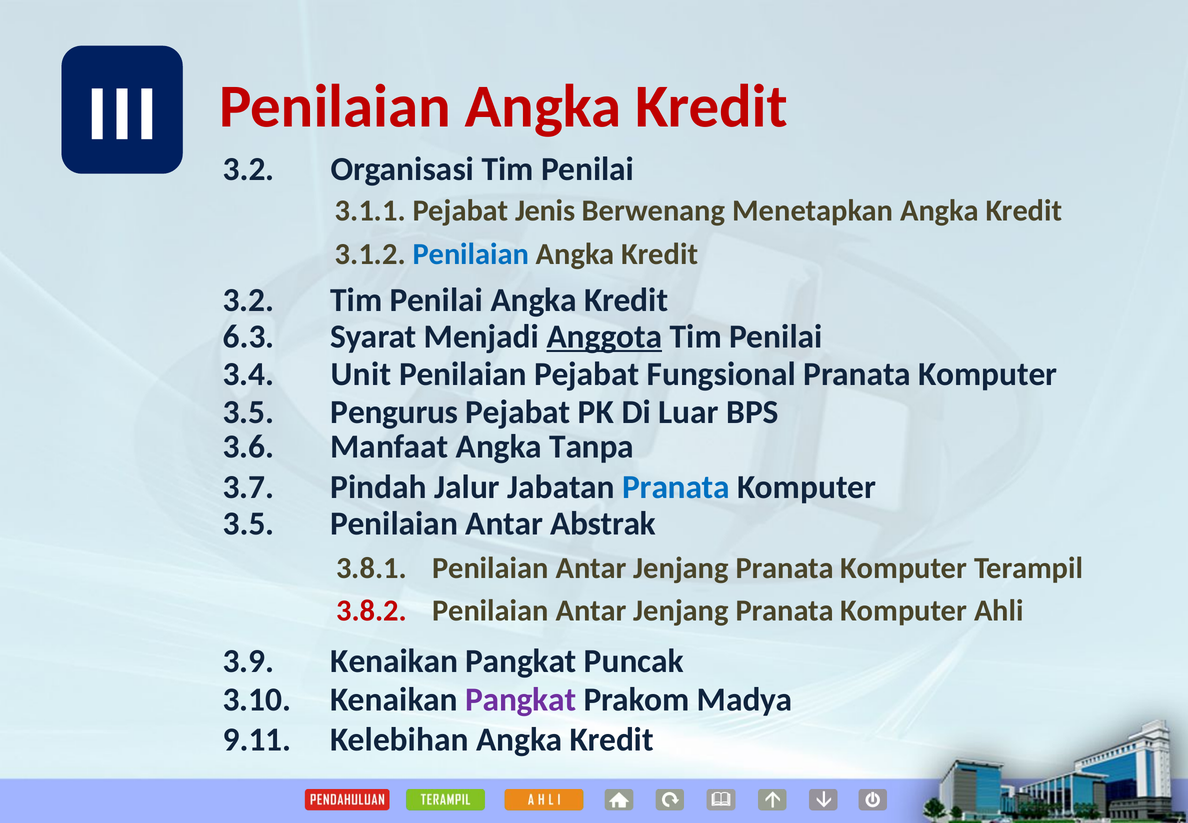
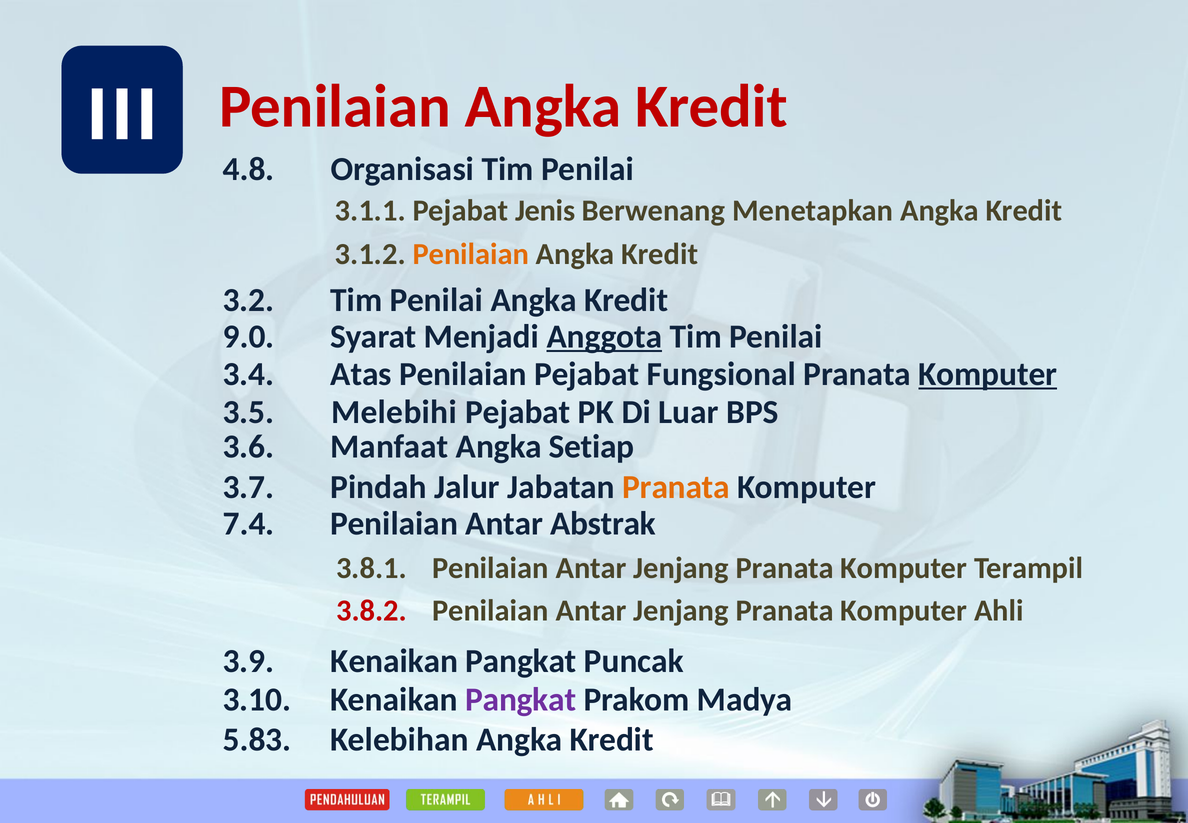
3.2: 3.2 -> 4.8 (249, 169)
Penilaian colour: blue -> orange (471, 254)
6.3: 6.3 -> 9.0 (249, 336)
Unit: Unit -> Atas (361, 374)
Komputer underline: none -> present (988, 374)
Pengurus: Pengurus -> Melebihi (394, 412)
Tanpa: Tanpa -> Setiap (592, 446)
Pranata colour: blue -> orange (676, 487)
3.5: 3.5 -> 7.4 (249, 523)
9.11: 9.11 -> 5.83 (257, 739)
